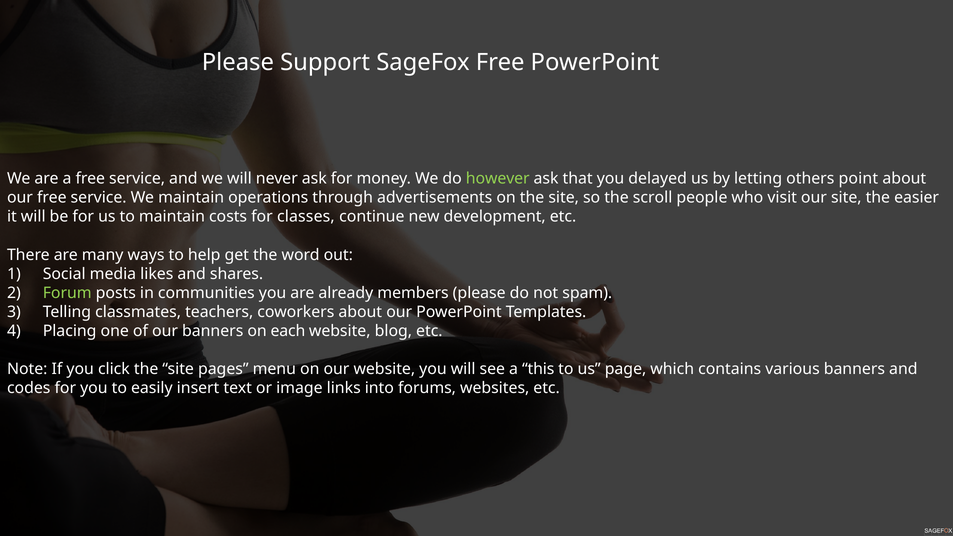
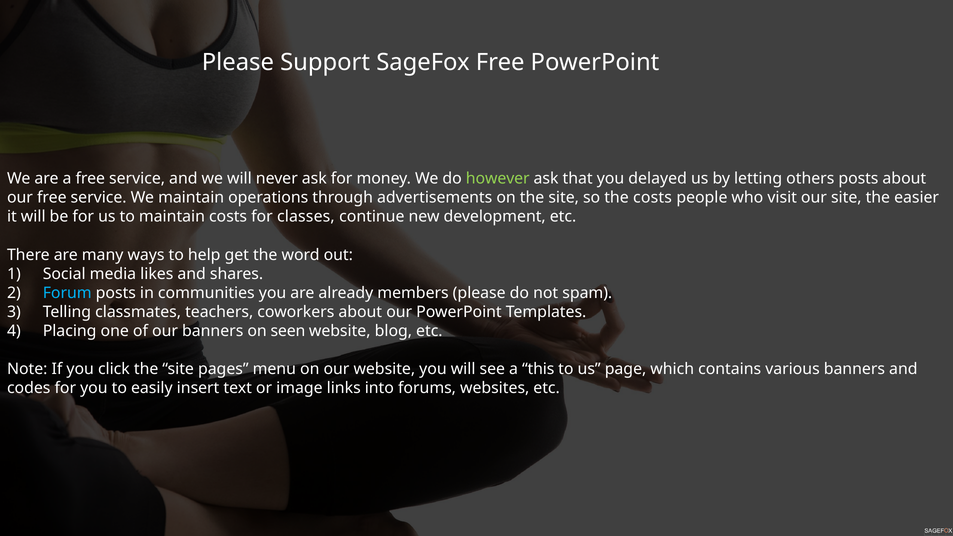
others point: point -> posts (858, 179)
the scroll: scroll -> costs (653, 198)
Forum colour: light green -> light blue (67, 293)
each: each -> seen (288, 331)
